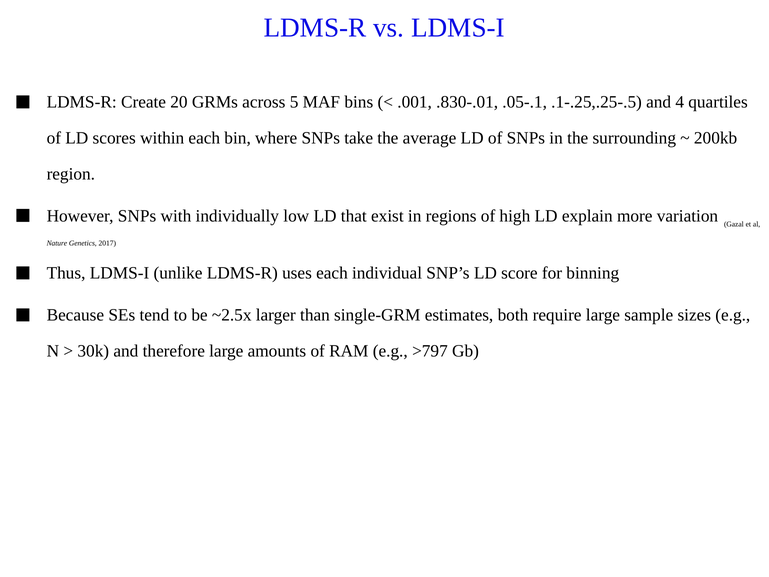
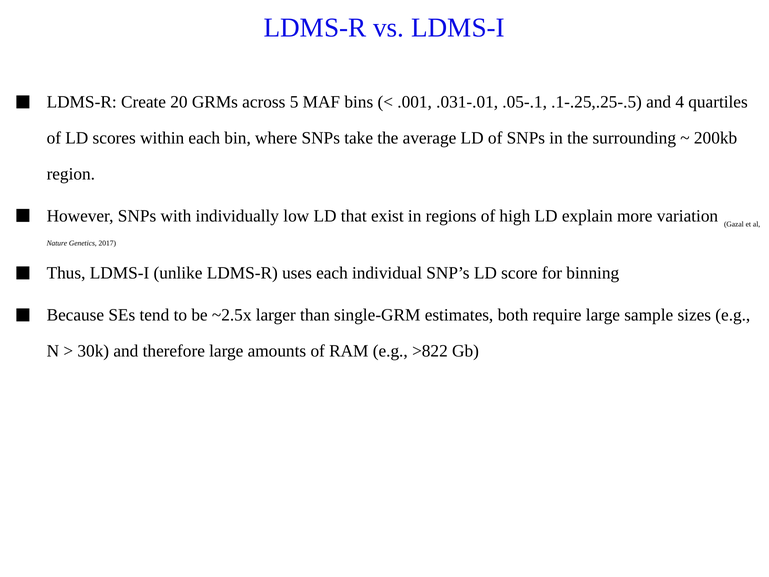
.830-.01: .830-.01 -> .031-.01 (467, 102)
>797: >797 -> >822 (430, 351)
